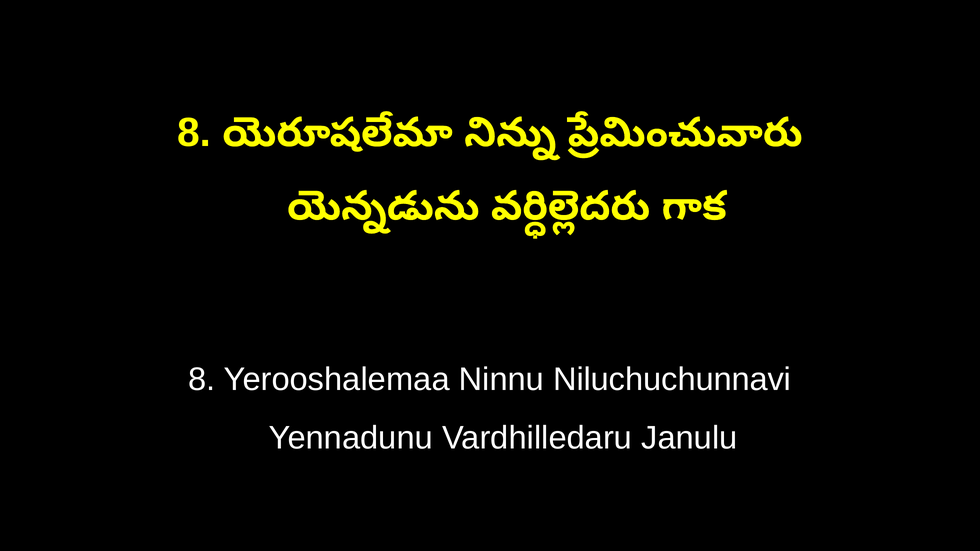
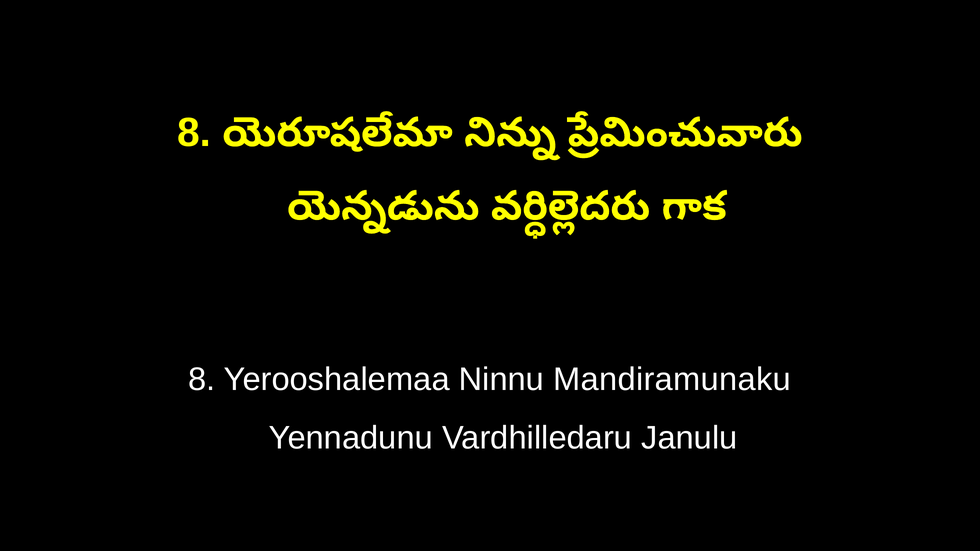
Niluchuchunnavi: Niluchuchunnavi -> Mandiramunaku (672, 380)
